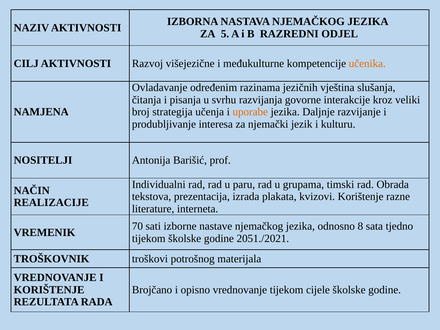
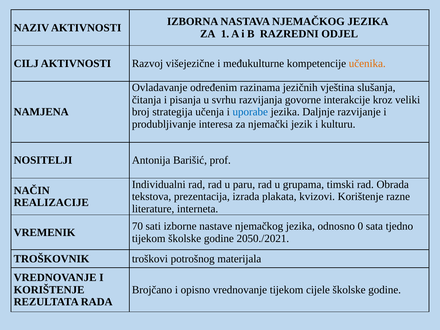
5: 5 -> 1 (225, 34)
uporabe colour: orange -> blue (250, 112)
8: 8 -> 0 (360, 226)
2051./2021: 2051./2021 -> 2050./2021 (263, 238)
